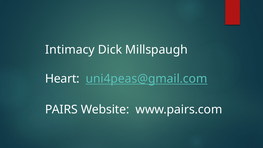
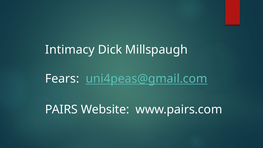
Heart: Heart -> Fears (62, 79)
